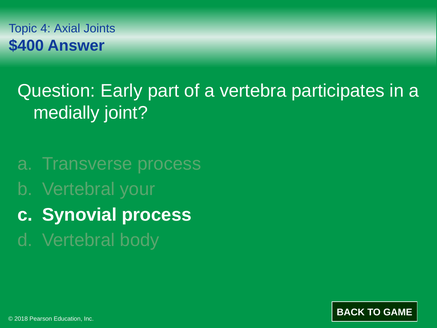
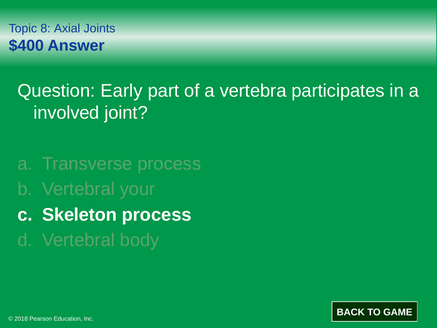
4: 4 -> 8 (46, 29)
medially: medially -> involved (67, 113)
Synovial: Synovial -> Skeleton (79, 215)
